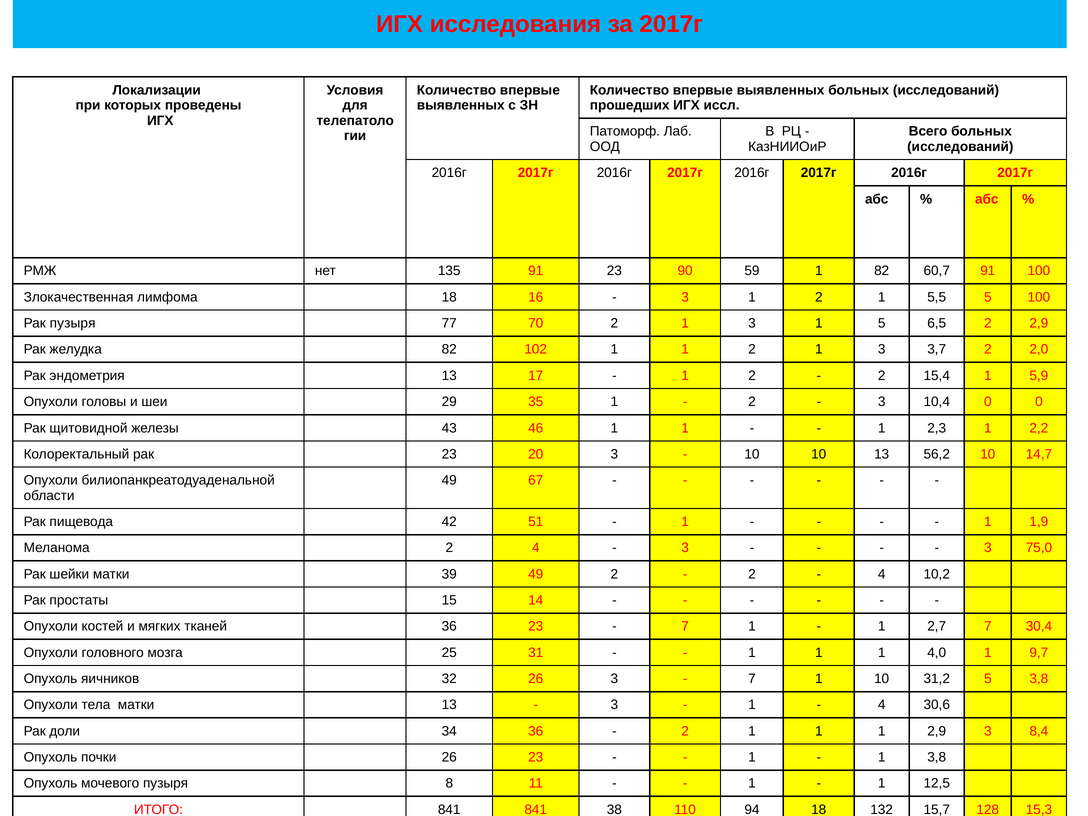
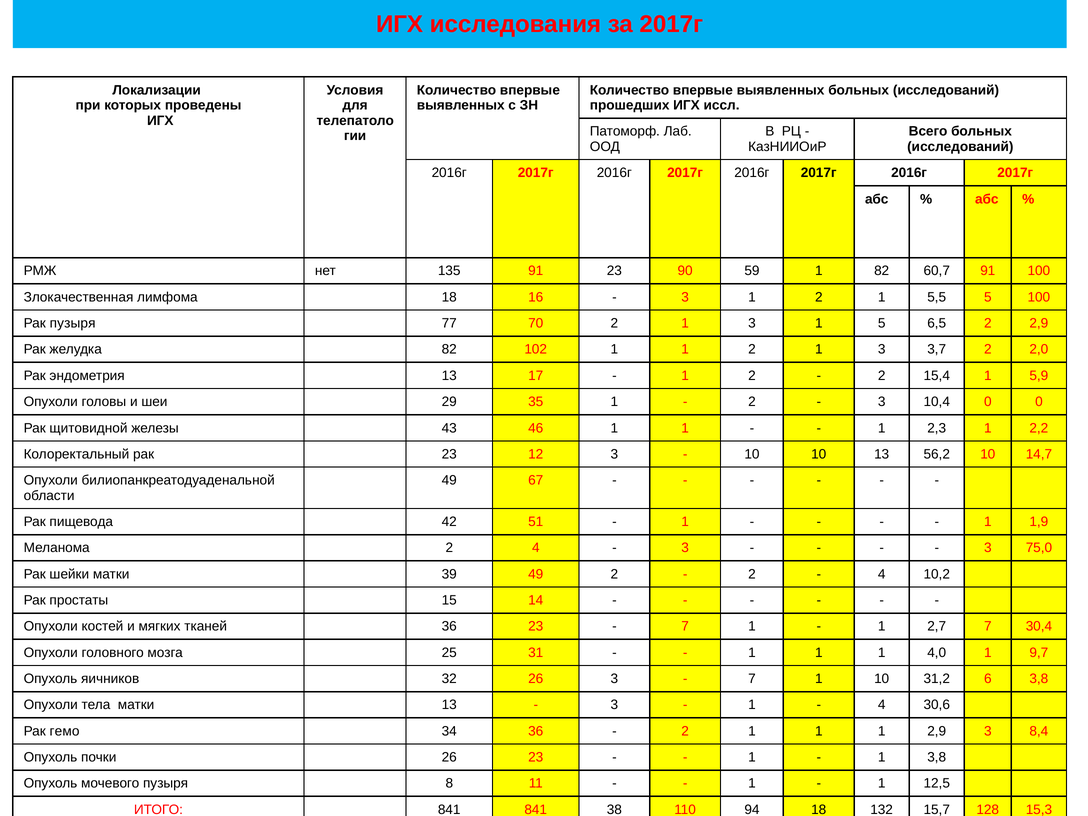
20: 20 -> 12 (536, 454)
31,2 5: 5 -> 6 (988, 679)
доли: доли -> гемо (65, 731)
